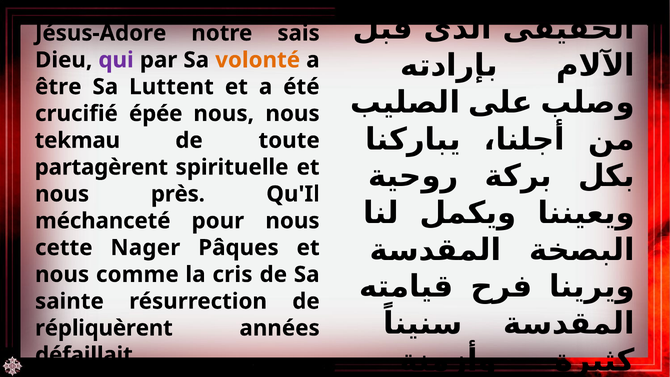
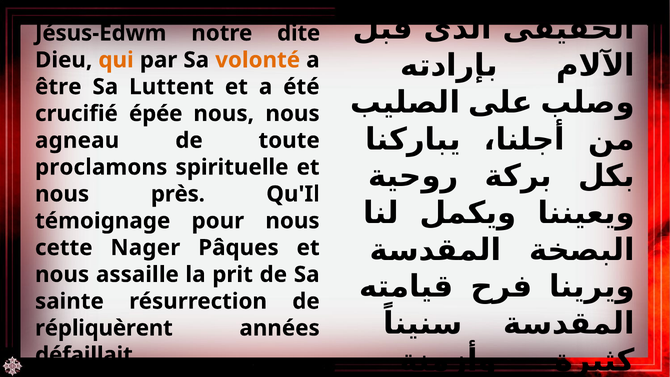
Jésus-Adore: Jésus-Adore -> Jésus-Edwm (101, 33)
sais: sais -> dite (299, 33)
qui colour: purple -> orange (116, 60)
tekmau: tekmau -> agneau (77, 140)
partagèrent: partagèrent -> proclamons (101, 167)
méchanceté: méchanceté -> témoignage (103, 221)
comme: comme -> assaille (137, 274)
cris: cris -> prit (233, 274)
